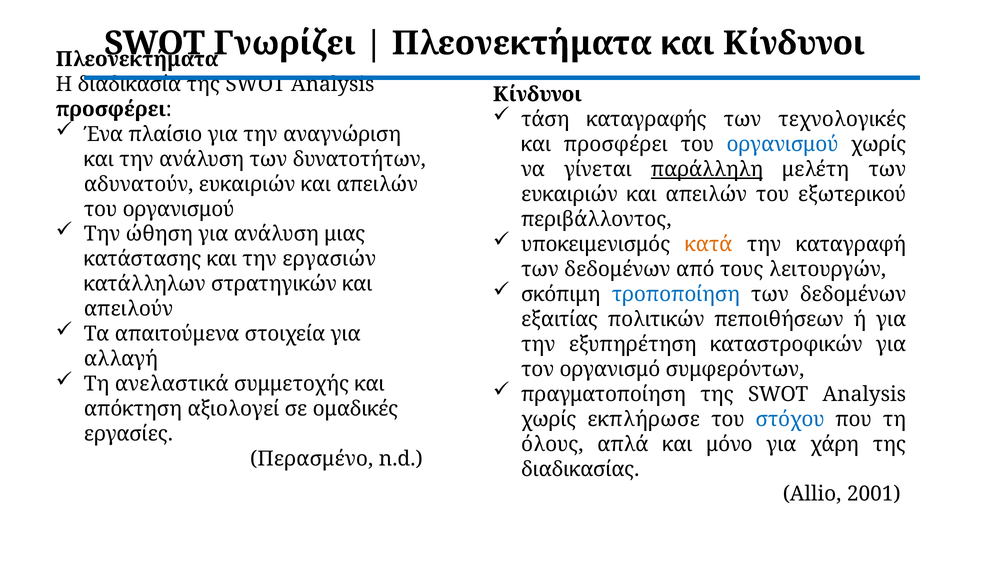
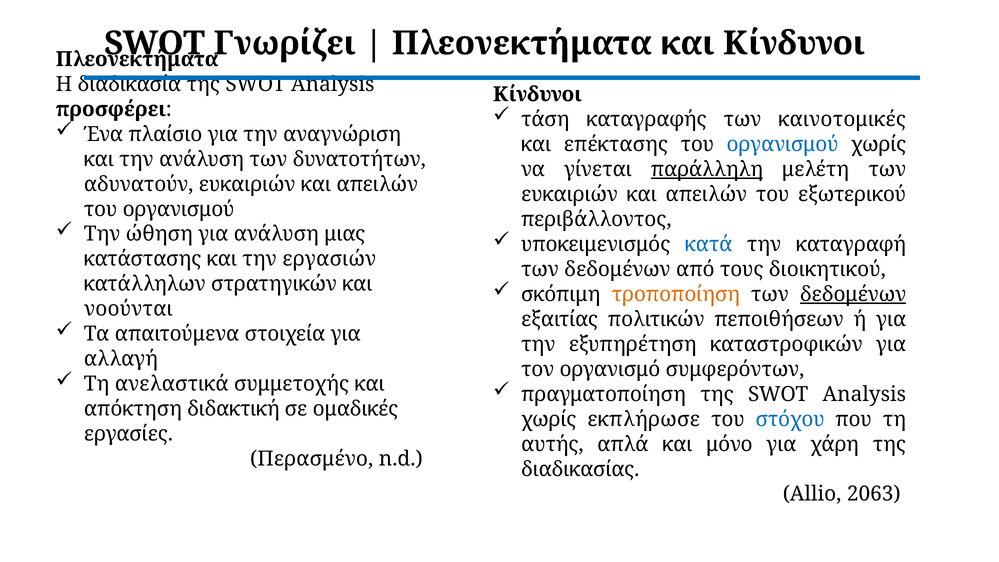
τεχνολογικές: τεχνολογικές -> καινοτομικές (842, 119)
και προσφέρει: προσφέρει -> επέκτασης (616, 144)
κατά colour: orange -> blue (709, 244)
λειτουργών: λειτουργών -> διοικητικού (827, 269)
τροποποίηση colour: blue -> orange (676, 294)
δεδομένων underline: none -> present (853, 294)
απειλούν: απειλούν -> νοούνται (128, 309)
αξιολογεί: αξιολογεί -> διδακτική (233, 409)
όλους: όλους -> αυτής (552, 444)
2001: 2001 -> 2063 (874, 494)
